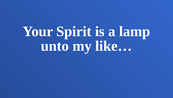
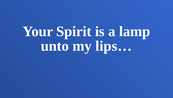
like…: like… -> lips… (114, 46)
